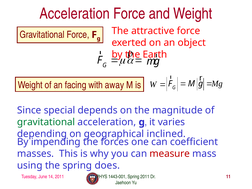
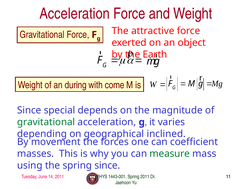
facing: facing -> during (76, 85)
away: away -> come (115, 85)
impending: impending -> movement (56, 142)
measure colour: red -> green (170, 154)
spring does: does -> since (107, 165)
